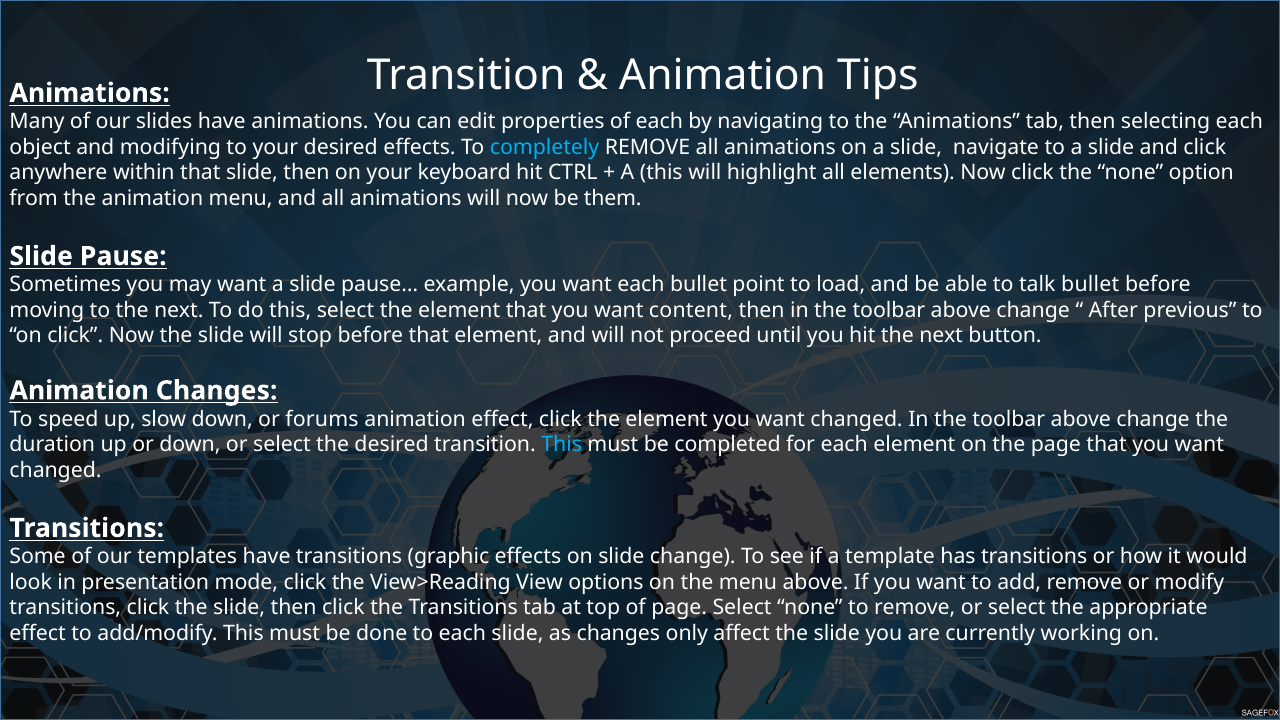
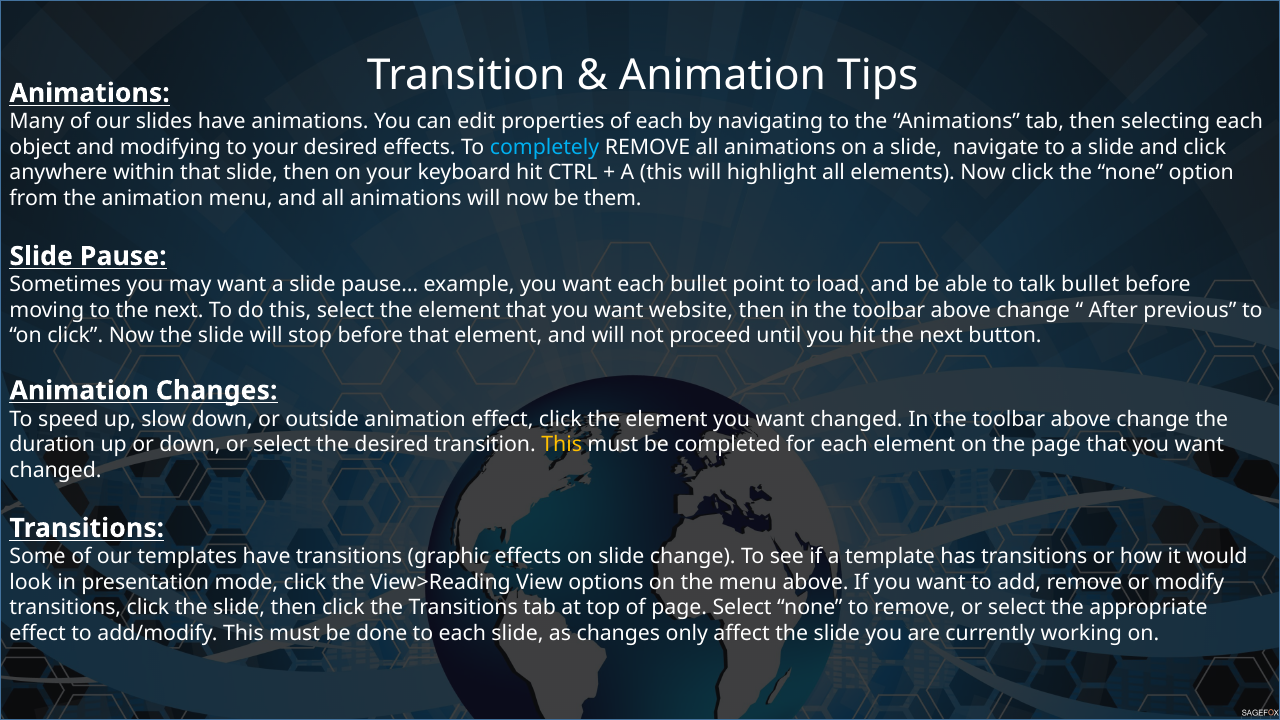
content: content -> website (691, 310)
forums: forums -> outside (322, 419)
This colour: light blue -> yellow (562, 445)
